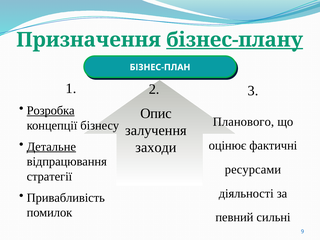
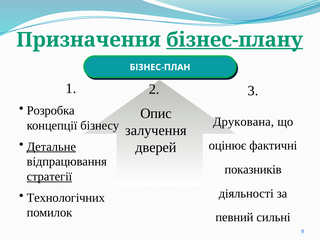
Розробка underline: present -> none (51, 111)
Планового: Планового -> Друкована (243, 122)
заходи: заходи -> дверей (156, 148)
ресурсами: ресурсами -> показників (253, 170)
стратегії underline: none -> present (49, 177)
Привабливість: Привабливість -> Технологічних (66, 198)
